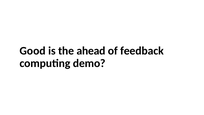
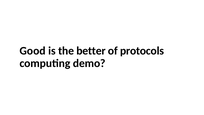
ahead: ahead -> better (91, 51)
feedback: feedback -> protocols (142, 51)
